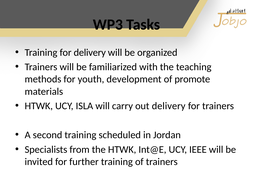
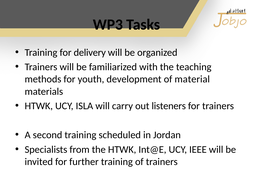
promote: promote -> material (192, 79)
out delivery: delivery -> listeners (169, 106)
